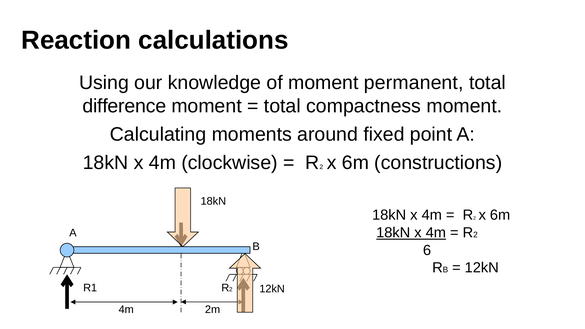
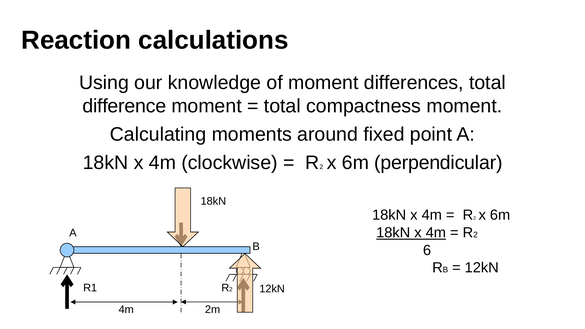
permanent: permanent -> differences (414, 83)
constructions: constructions -> perpendicular (438, 163)
